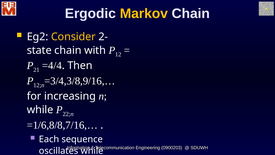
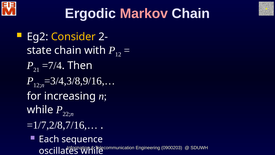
Markov colour: yellow -> pink (144, 14)
=4/4: =4/4 -> =7/4 (52, 66)
=1/6,8/8,7/16,…: =1/6,8/8,7/16,… -> =1/7,2/8,7/16,… (62, 125)
